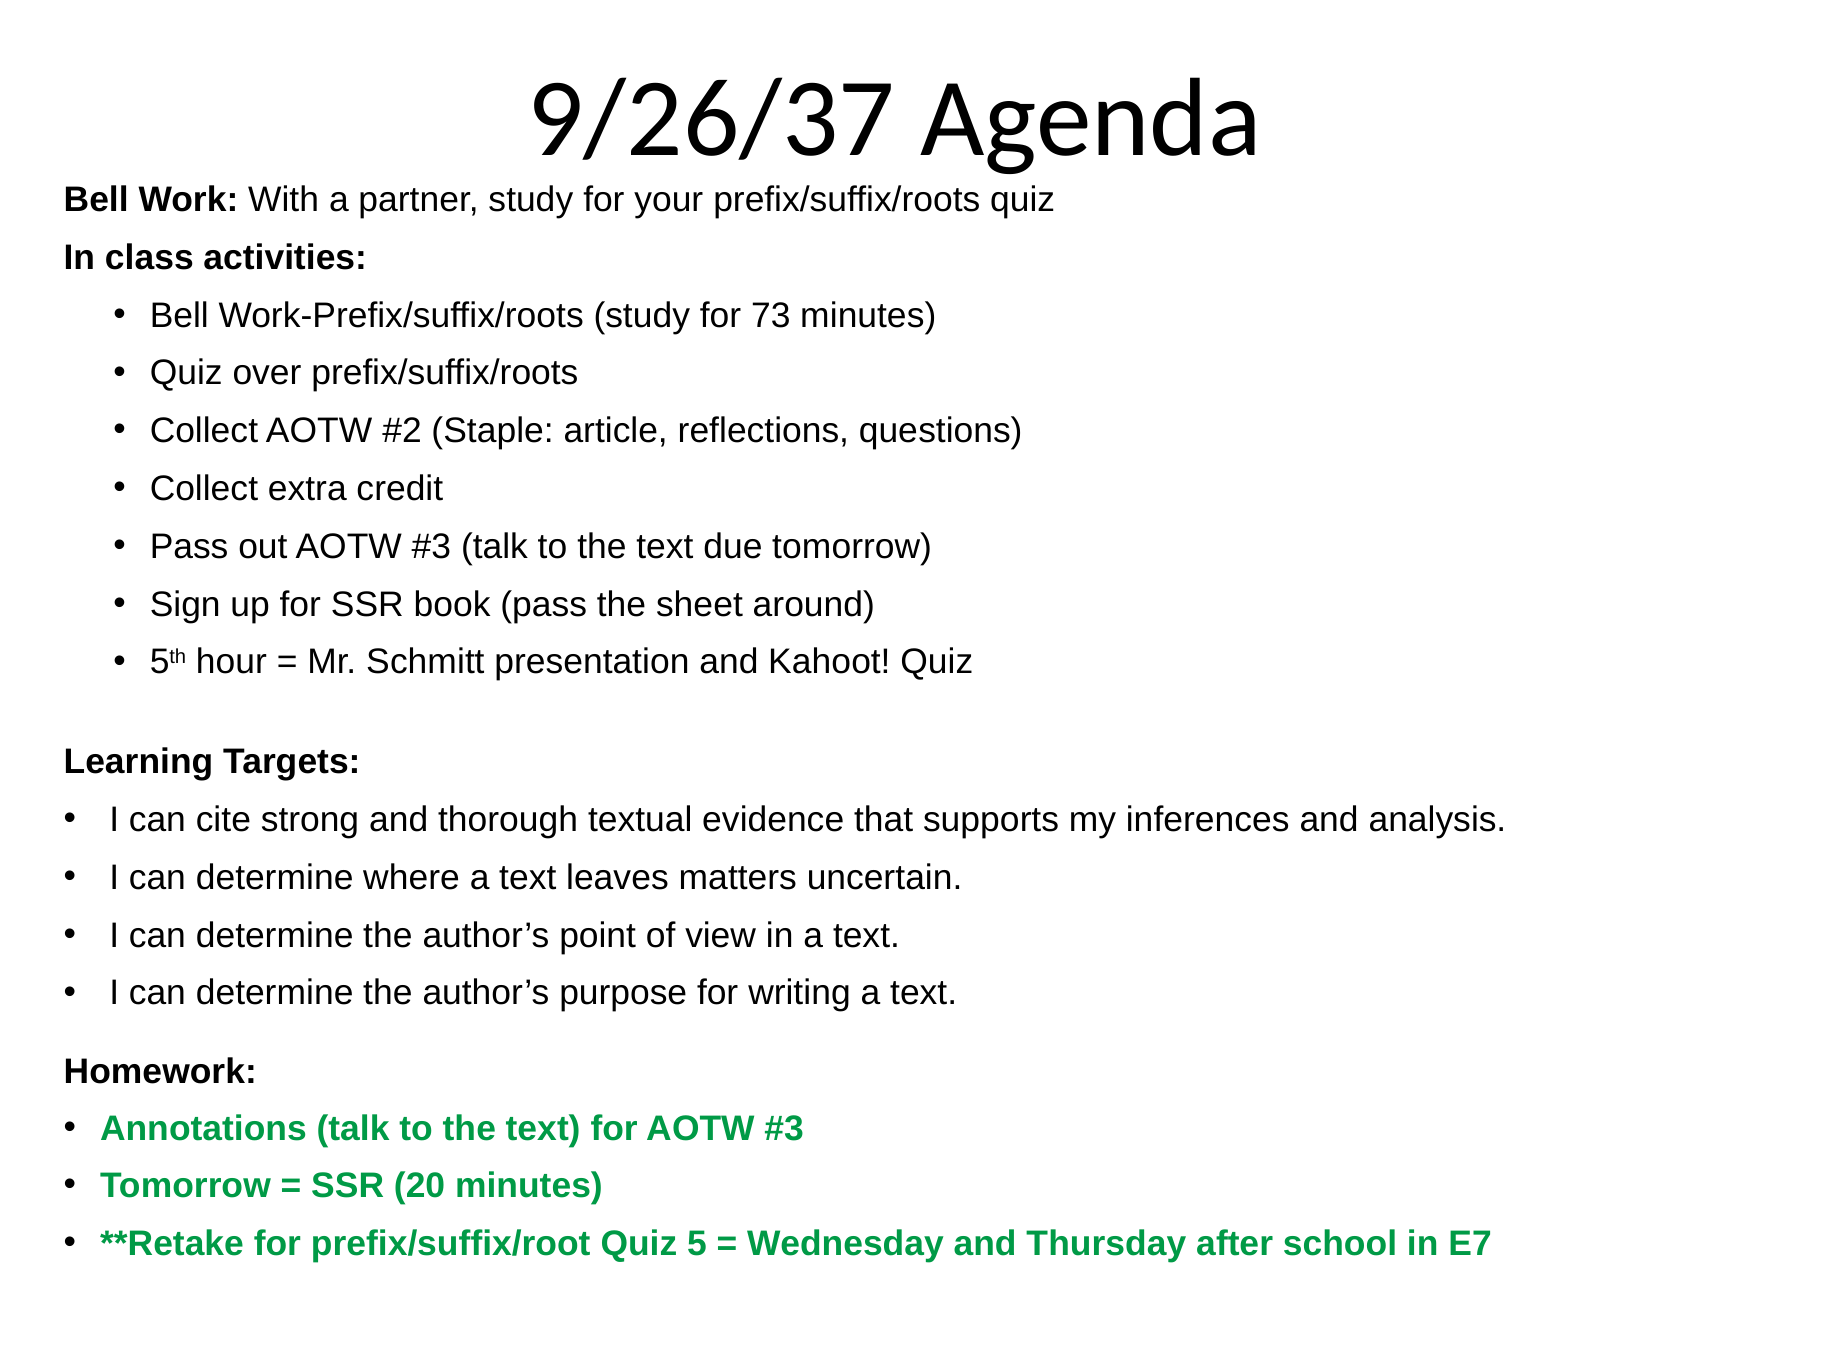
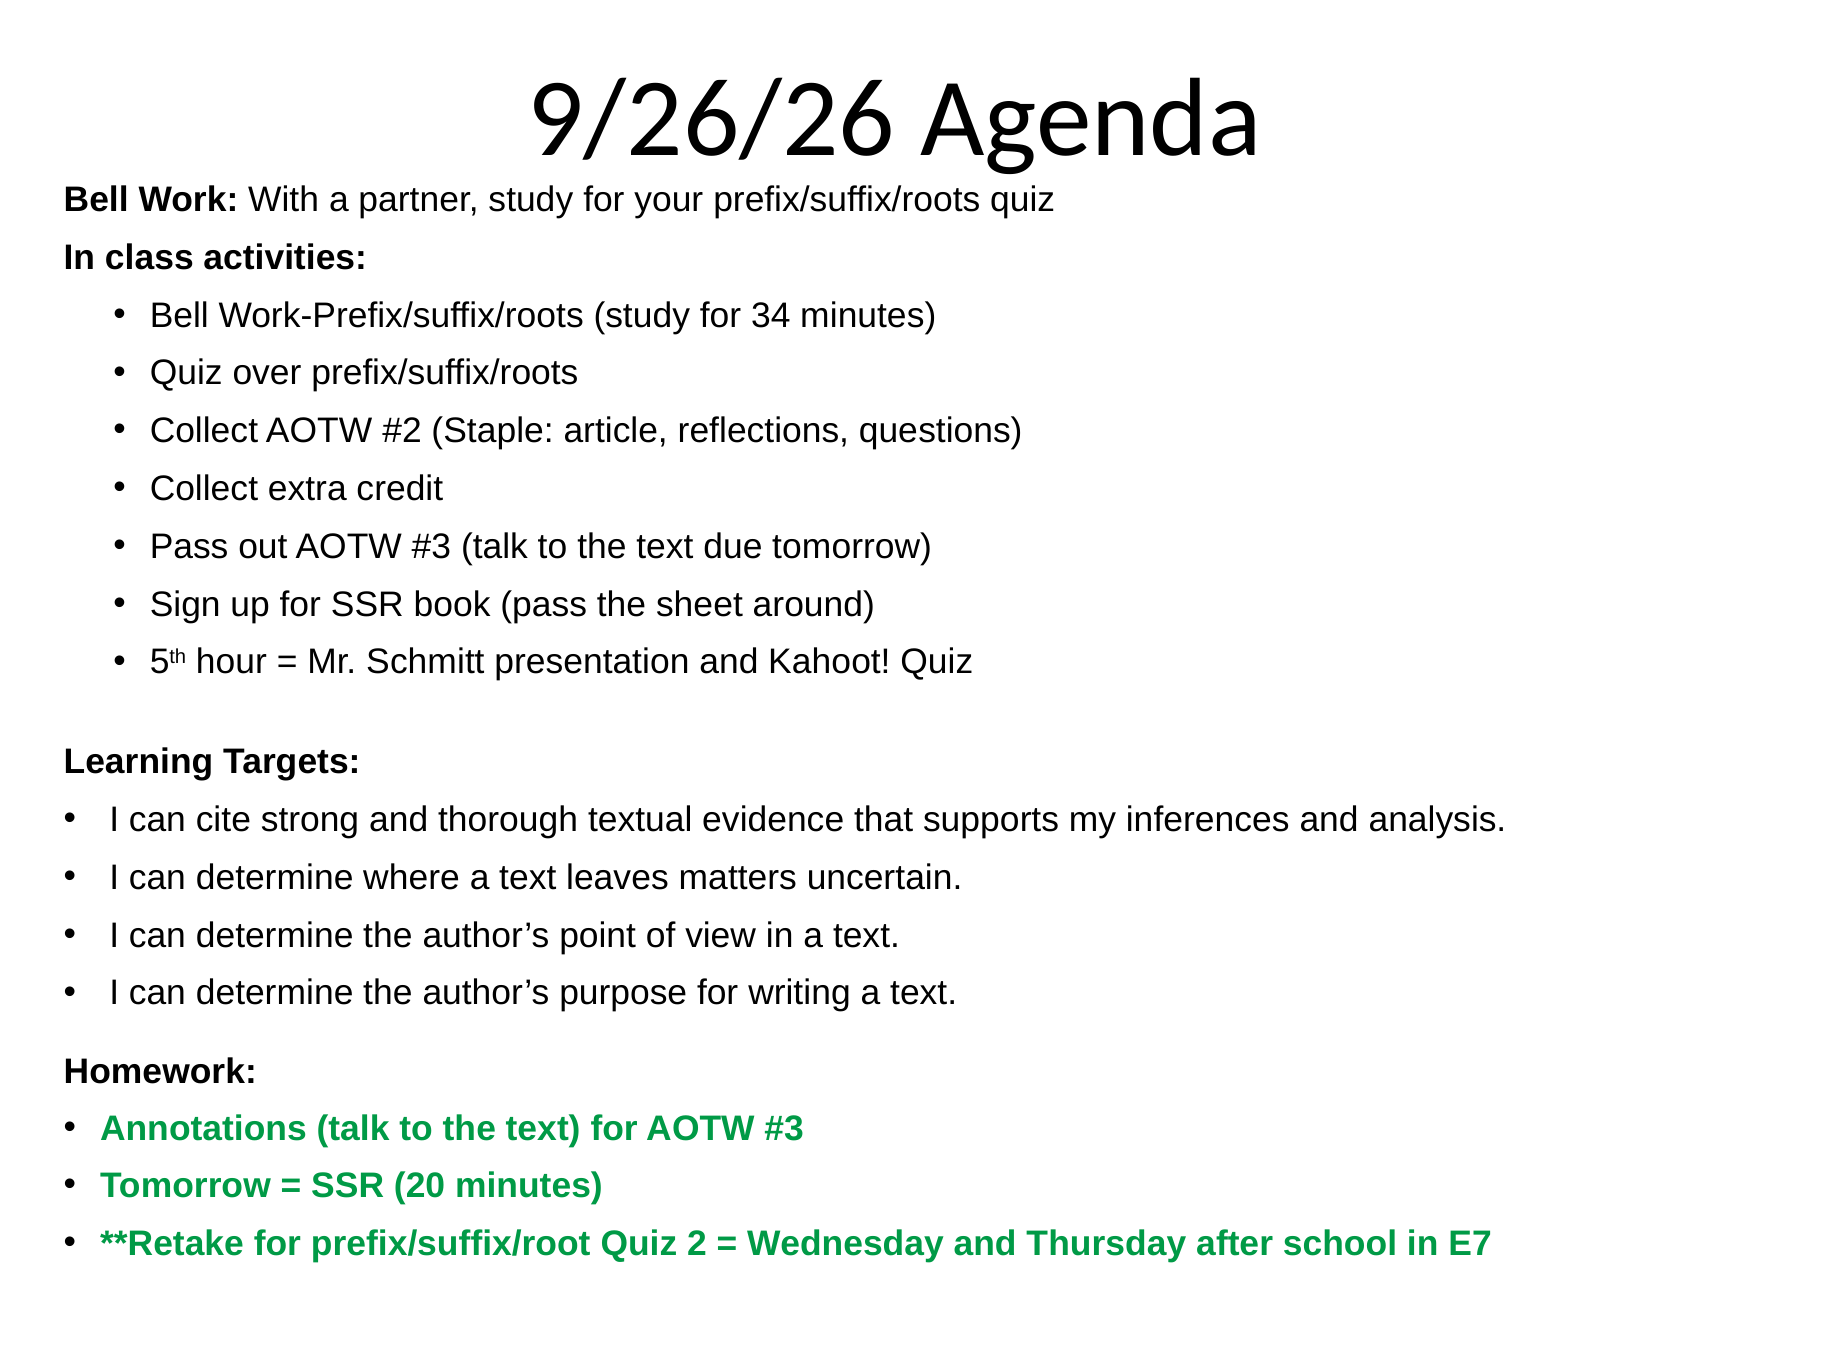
9/26/37: 9/26/37 -> 9/26/26 (711, 119)
73: 73 -> 34 (771, 315)
5: 5 -> 2 (697, 1244)
